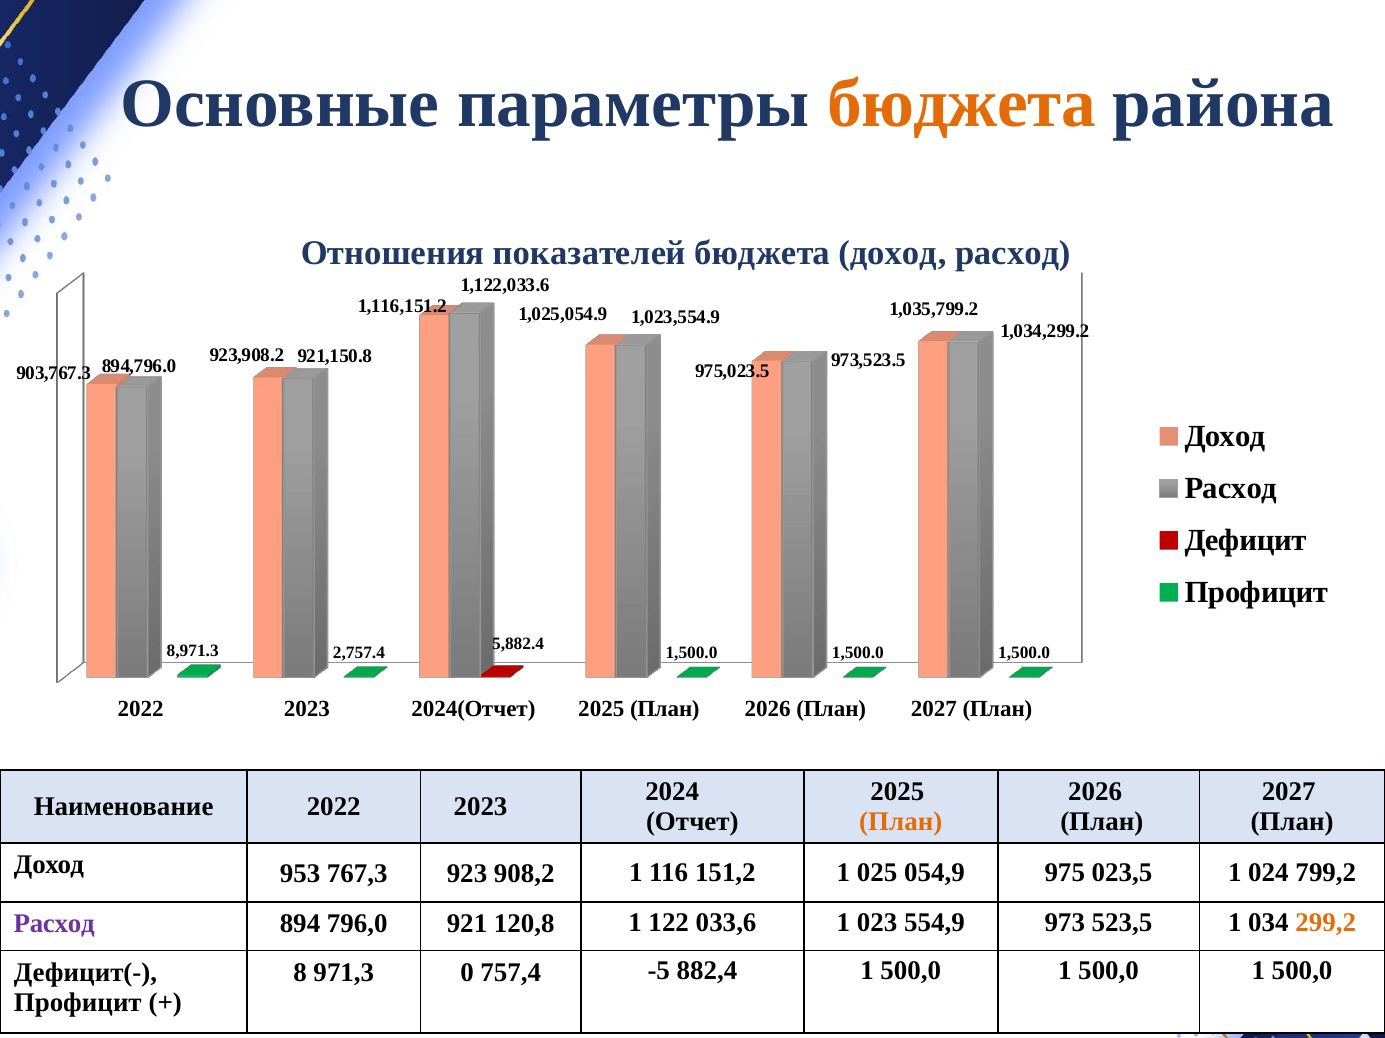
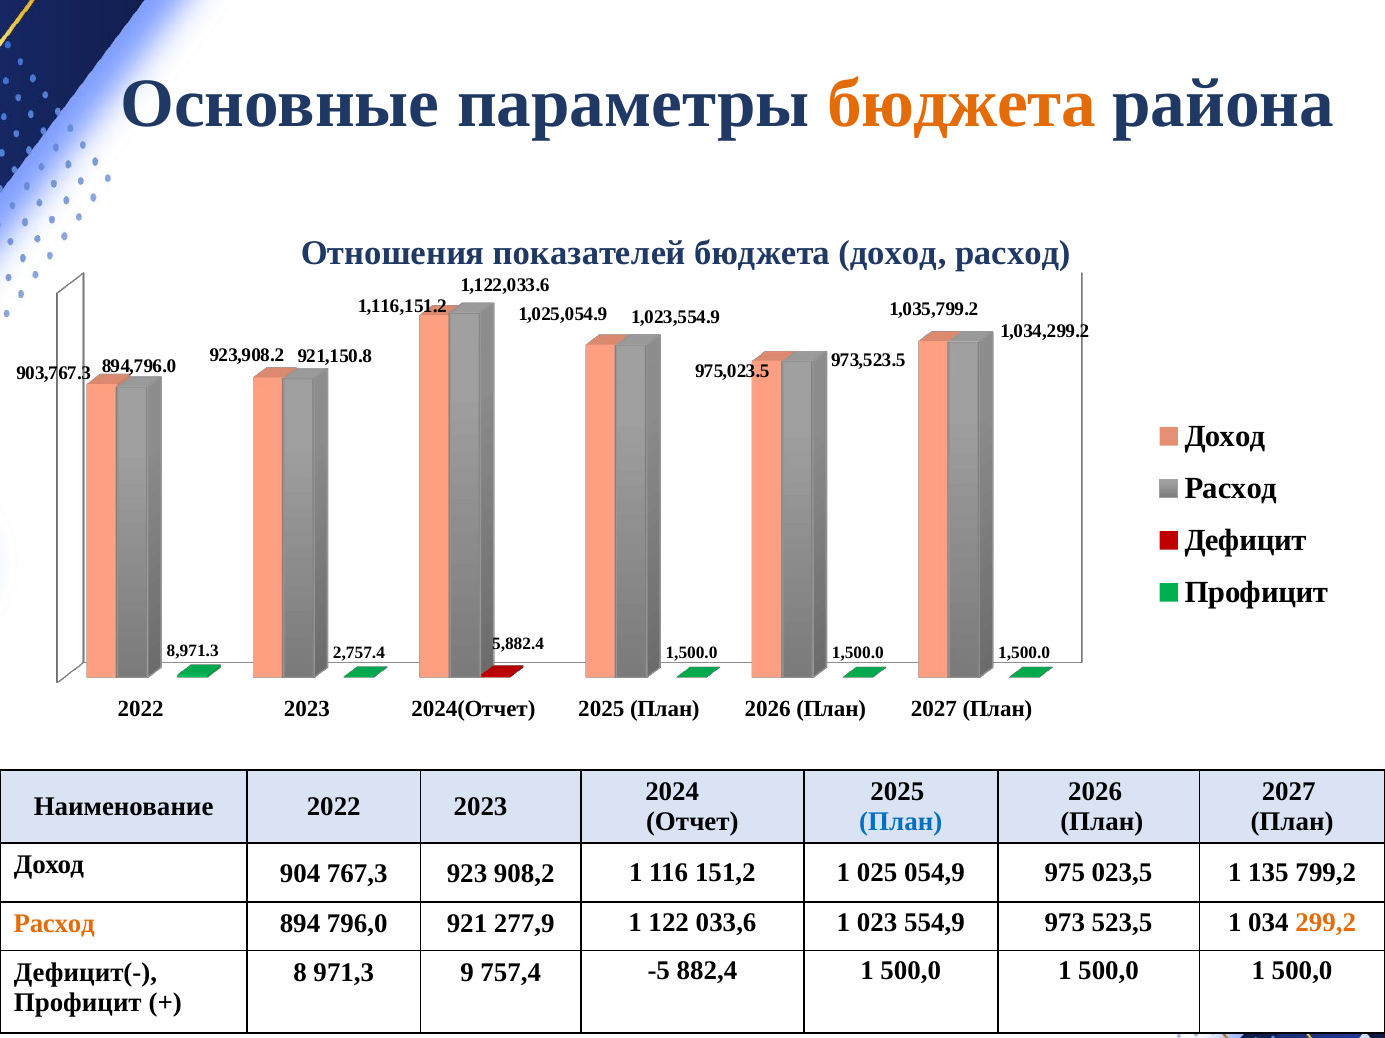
План colour: orange -> blue (901, 822)
953: 953 -> 904 (300, 874)
024: 024 -> 135 (1268, 874)
Расход colour: purple -> orange (54, 925)
120,8: 120,8 -> 277,9 (524, 925)
0: 0 -> 9 (467, 973)
